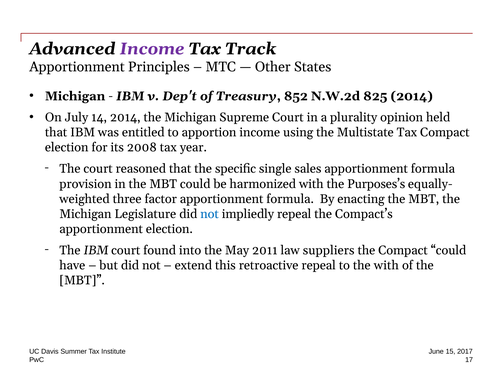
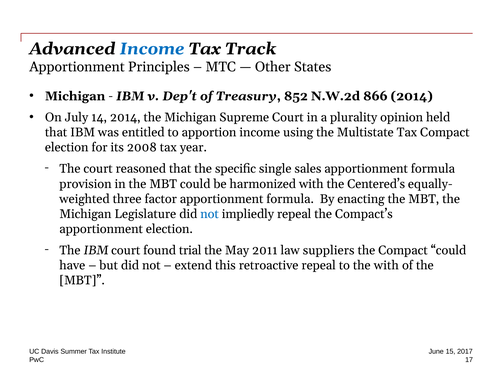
Income colour: purple -> blue (152, 49)
825: 825 -> 866 (375, 96)
Purposes’s: Purposes’s -> Centered’s (376, 184)
into: into -> trial (190, 251)
